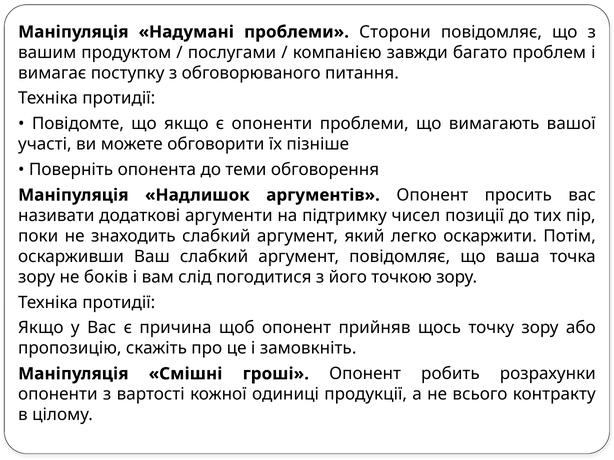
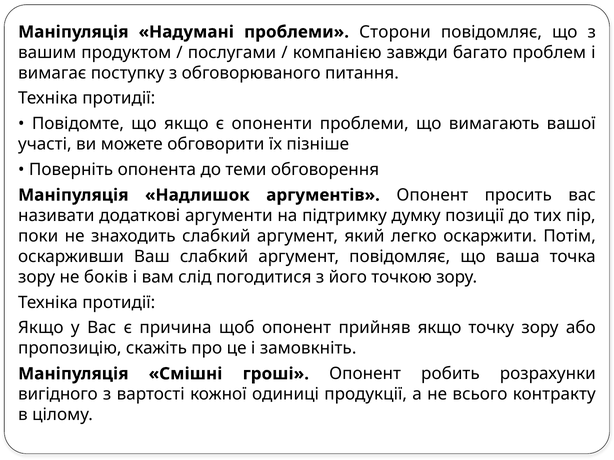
чисел: чисел -> думку (416, 216)
прийняв щось: щось -> якщо (440, 328)
опоненти: опоненти -> вигідного (58, 395)
